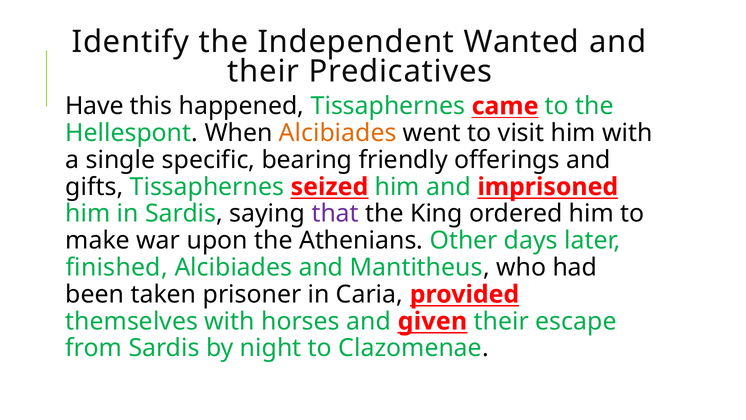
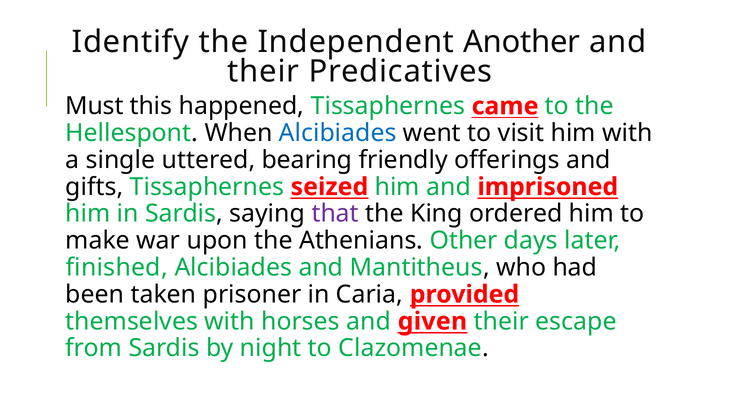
Wanted: Wanted -> Another (522, 42)
Have: Have -> Must (94, 106)
Alcibiades colour: orange -> blue (338, 133)
specific: specific -> uttered (208, 160)
